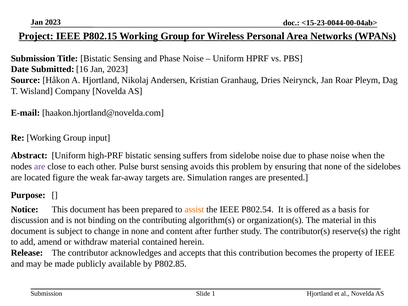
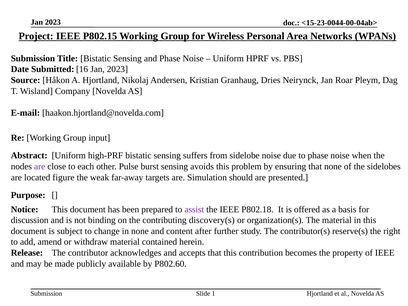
ranges: ranges -> should (241, 177)
assist colour: orange -> purple (194, 209)
P802.54: P802.54 -> P802.18 (257, 209)
algorithm(s: algorithm(s -> discovery(s (212, 220)
P802.85: P802.85 -> P802.60 (171, 264)
